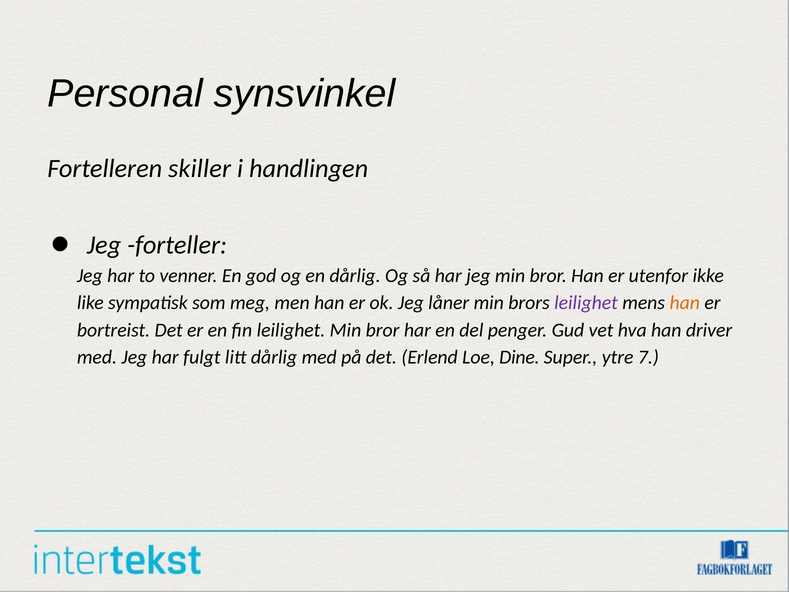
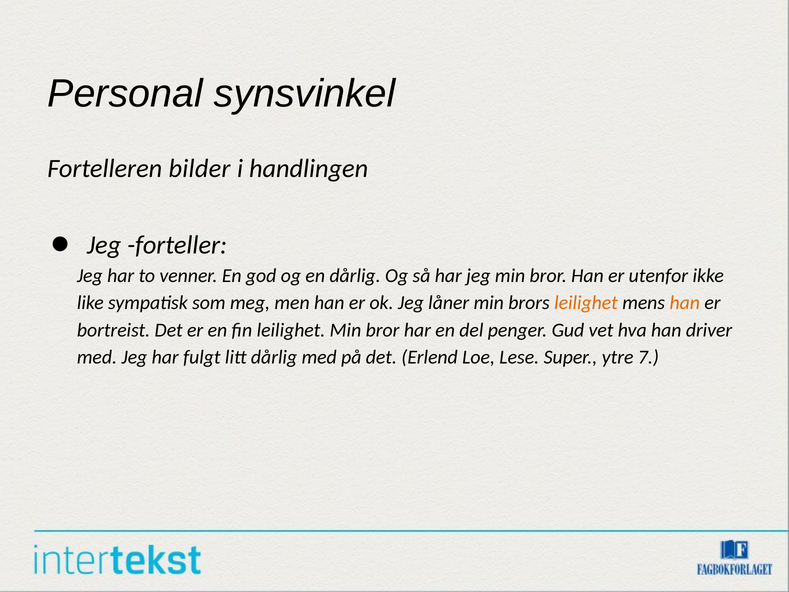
skiller: skiller -> bilder (200, 168)
leilighet colour: purple -> orange (586, 303)
Dine: Dine -> Lese (519, 357)
